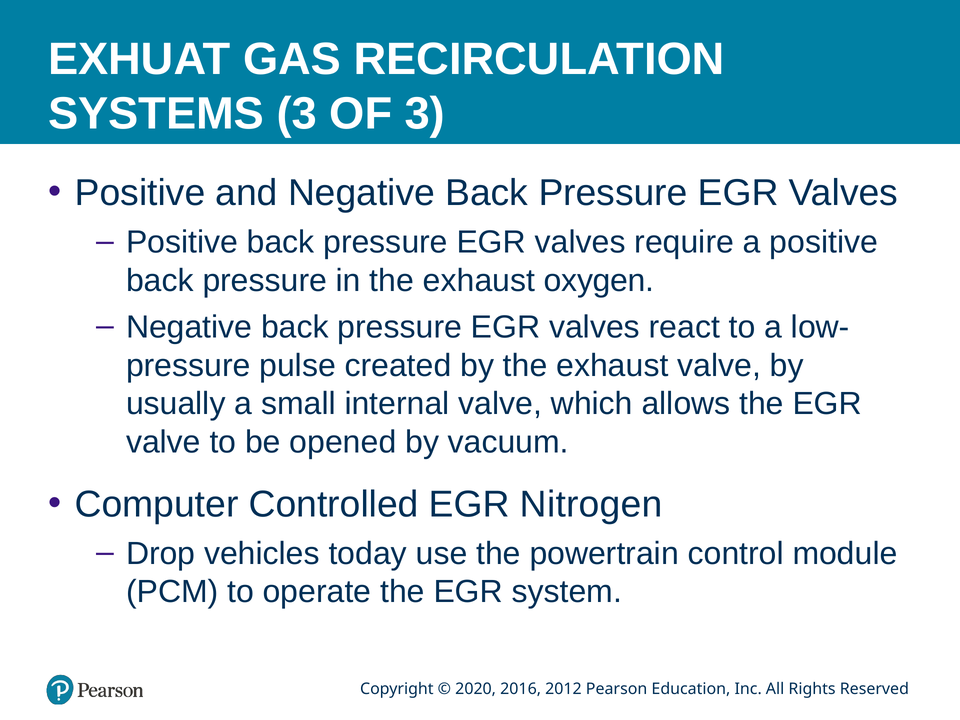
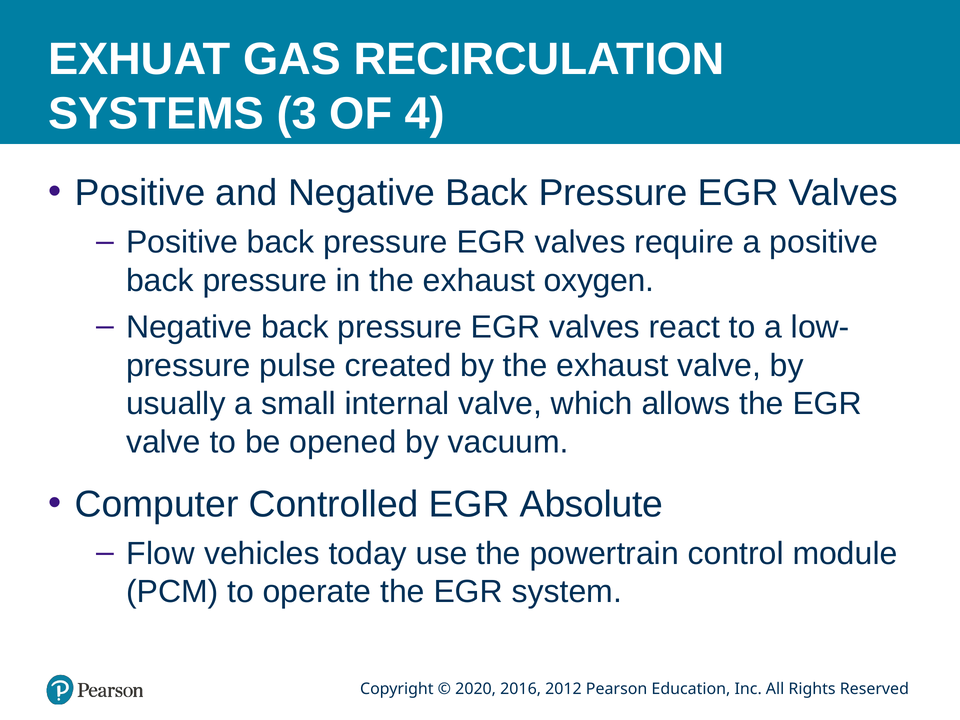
OF 3: 3 -> 4 (425, 114)
Nitrogen: Nitrogen -> Absolute (592, 504)
Drop: Drop -> Flow (160, 554)
